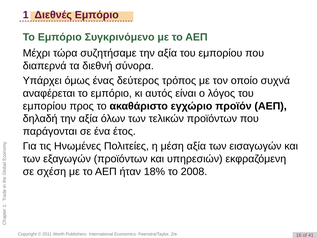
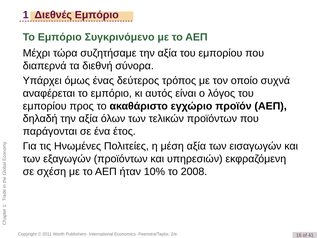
18%: 18% -> 10% (154, 171)
